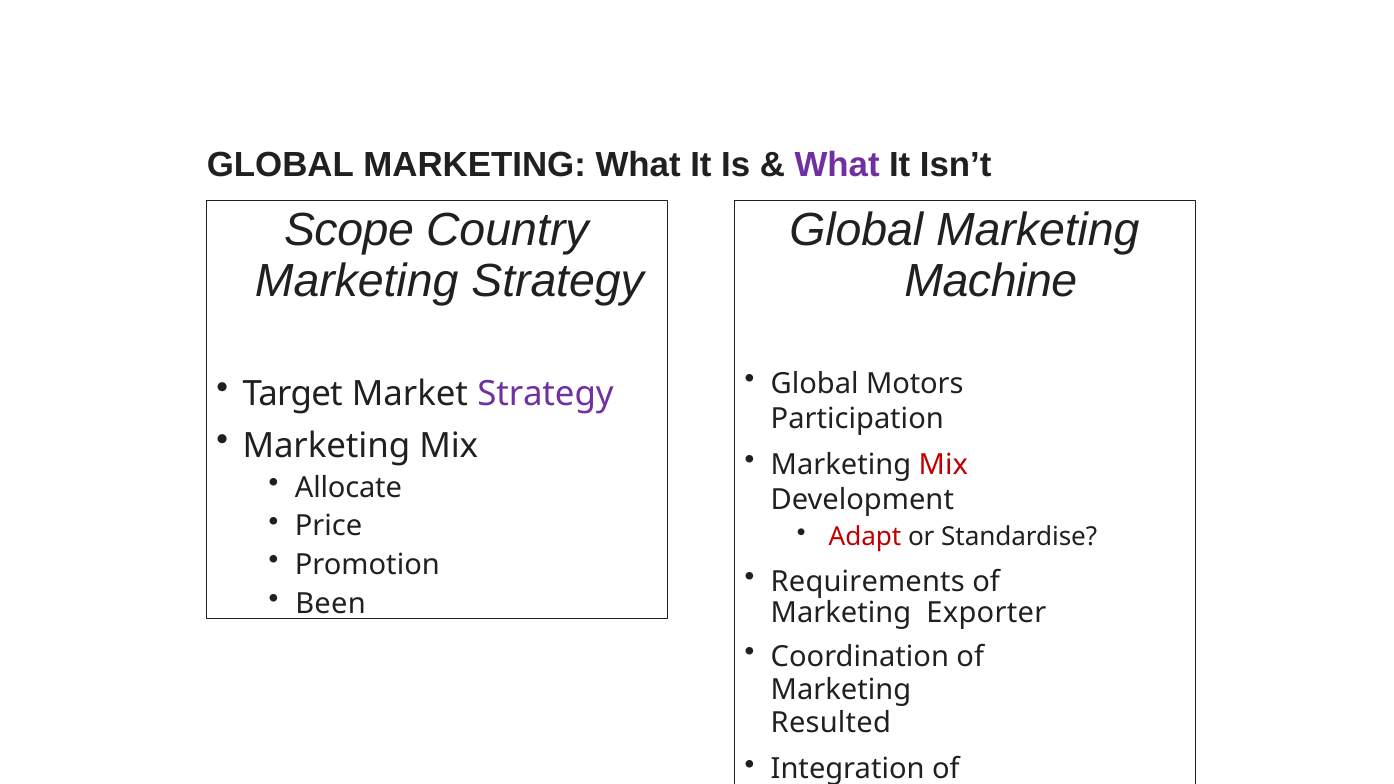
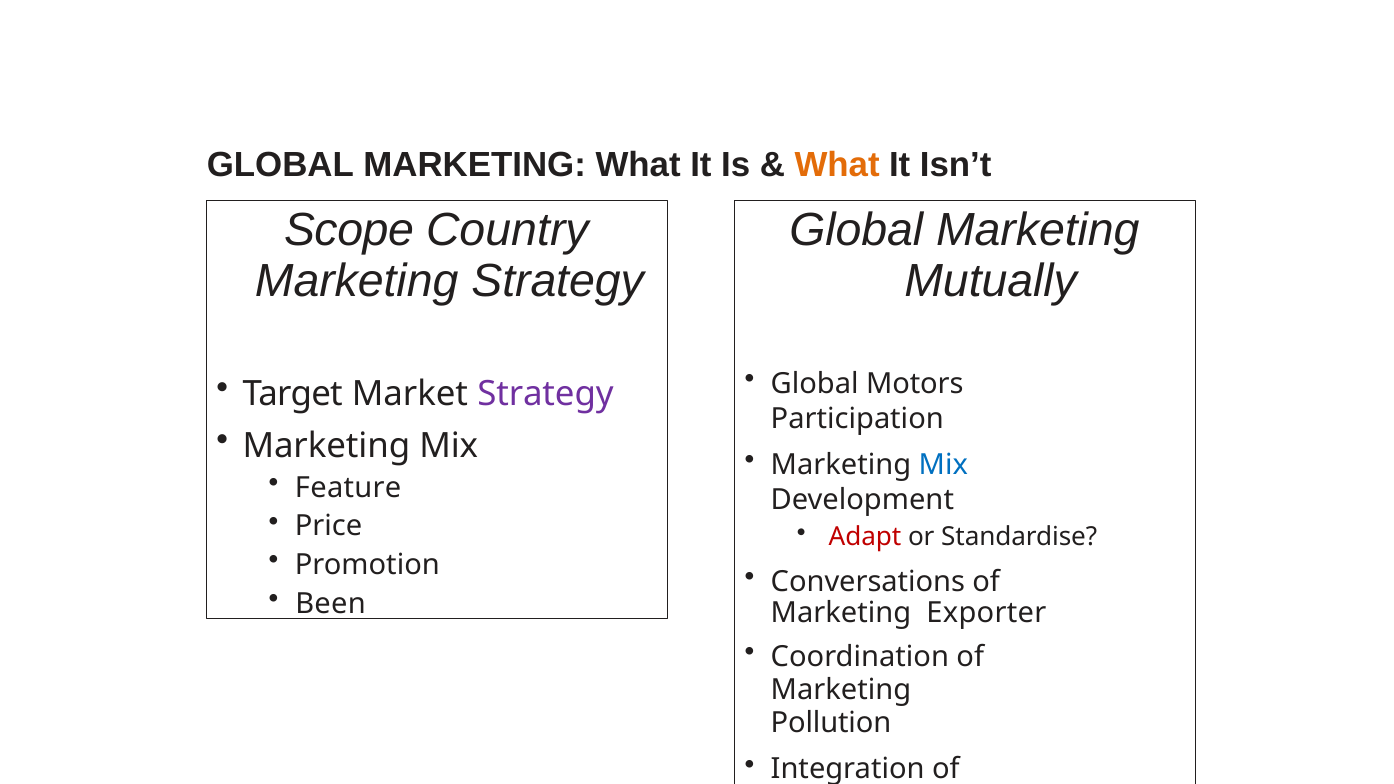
What colour: purple -> orange (837, 165)
Machine: Machine -> Mutually (991, 281)
Mix colour: red -> blue (943, 465)
Allocate: Allocate -> Feature (348, 488)
Requirements: Requirements -> Conversations (868, 582)
Resulted: Resulted -> Pollution (831, 723)
